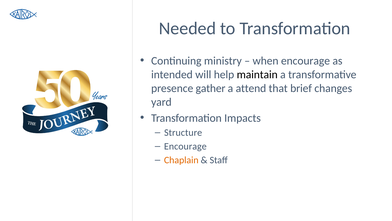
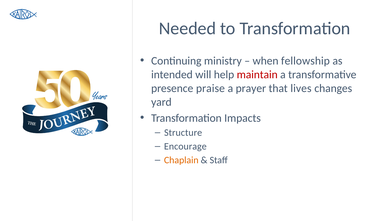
when encourage: encourage -> fellowship (305, 61)
maintain colour: black -> red (257, 74)
gather: gather -> praise (210, 88)
attend: attend -> prayer (251, 88)
brief: brief -> lives (301, 88)
